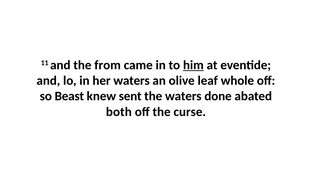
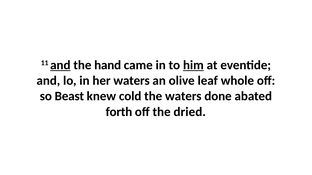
and underline: none -> present (60, 65)
from: from -> hand (108, 65)
sent: sent -> cold (130, 96)
both: both -> forth (119, 112)
curse: curse -> dried (190, 112)
